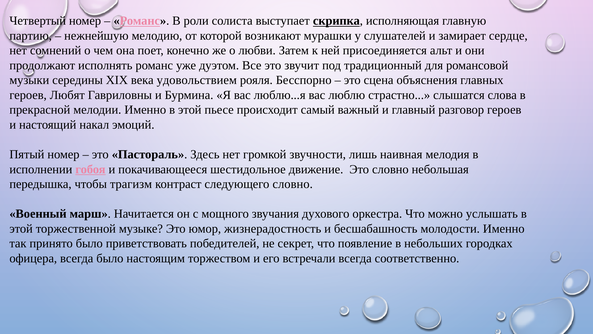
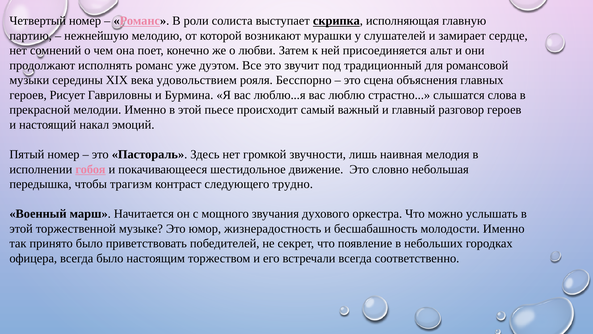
Любят: Любят -> Рисует (67, 95)
следующего словно: словно -> трудно (293, 184)
